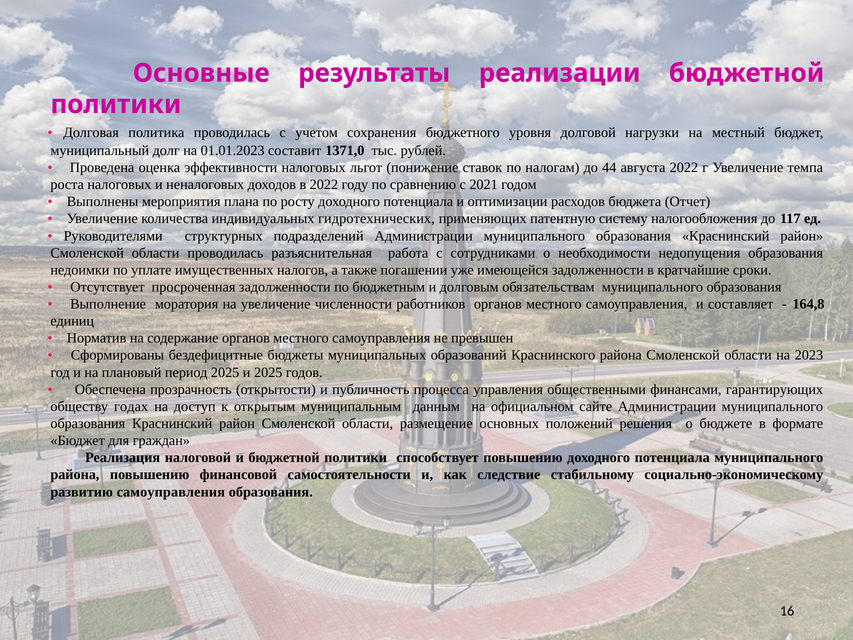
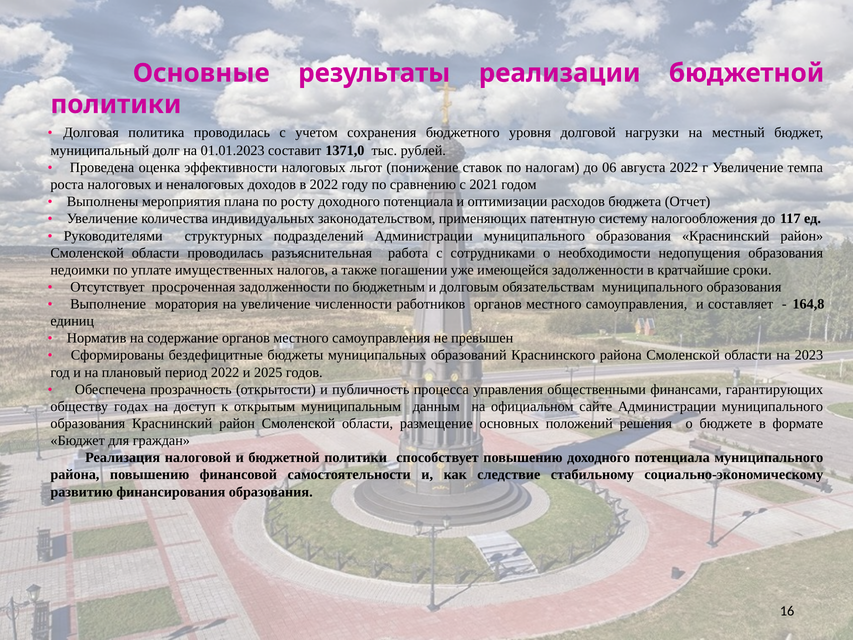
44: 44 -> 06 (609, 167)
гидротехнических: гидротехнических -> законодательством (377, 219)
период 2025: 2025 -> 2022 (225, 372)
развитию самоуправления: самоуправления -> финансирования (171, 492)
